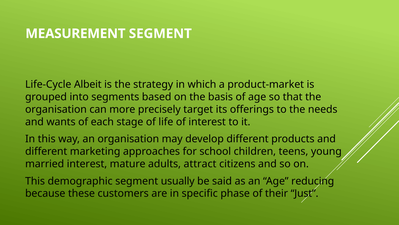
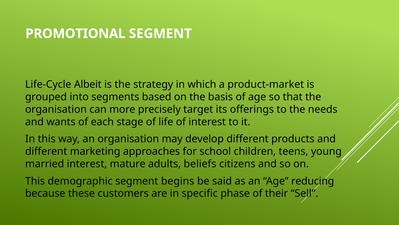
MEASUREMENT: MEASUREMENT -> PROMOTIONAL (75, 34)
attract: attract -> beliefs (200, 164)
usually: usually -> begins (178, 181)
Just: Just -> Sell (305, 193)
